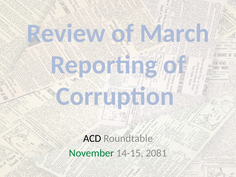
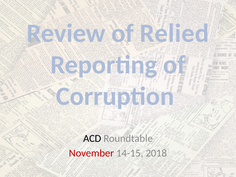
March: March -> Relied (174, 33)
November colour: green -> red (91, 153)
2081: 2081 -> 2018 (156, 153)
